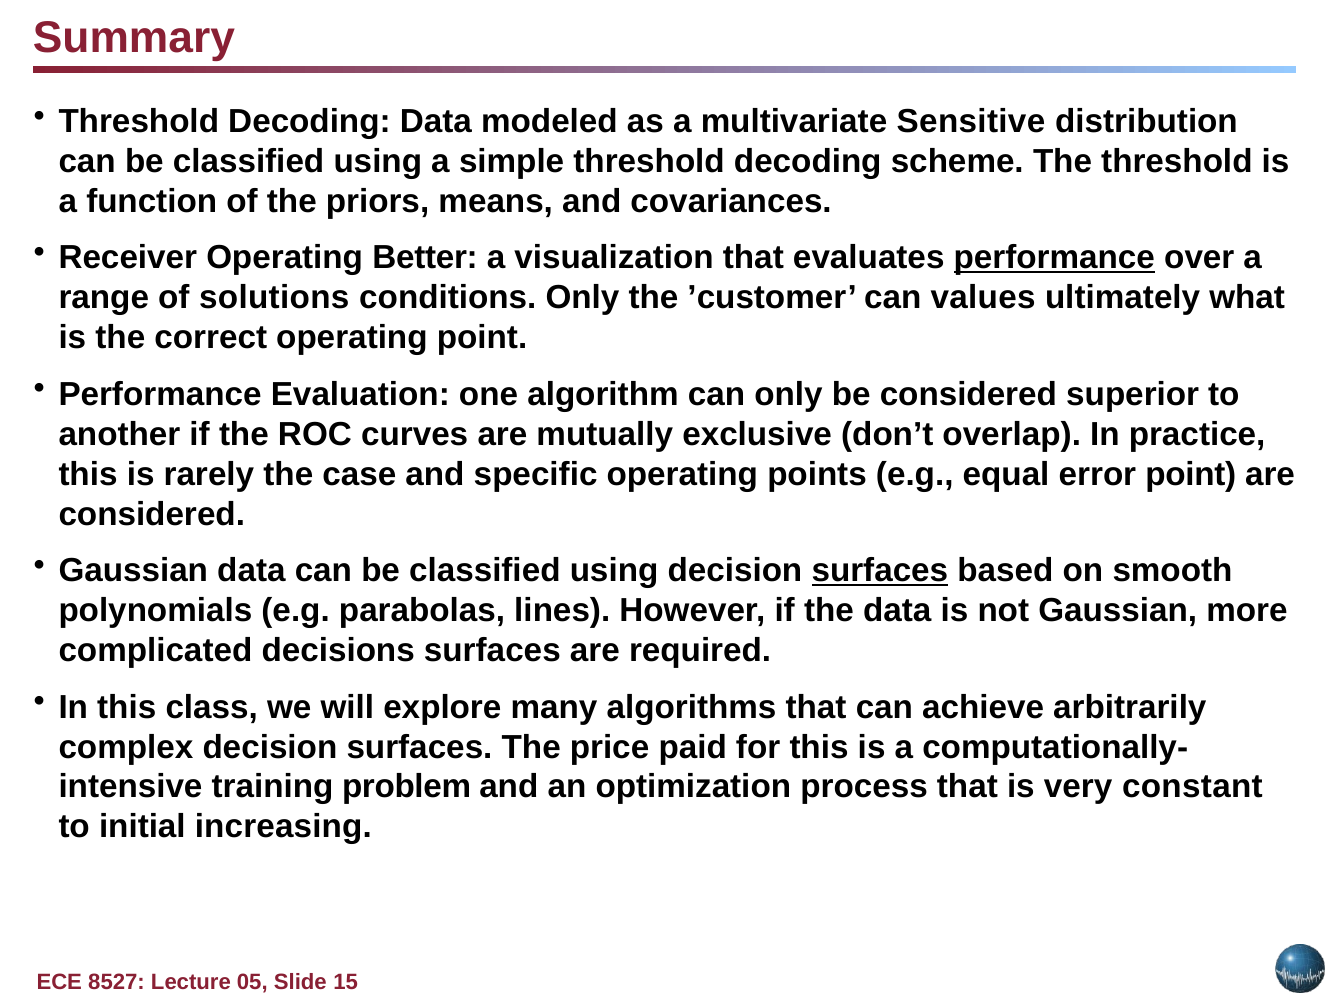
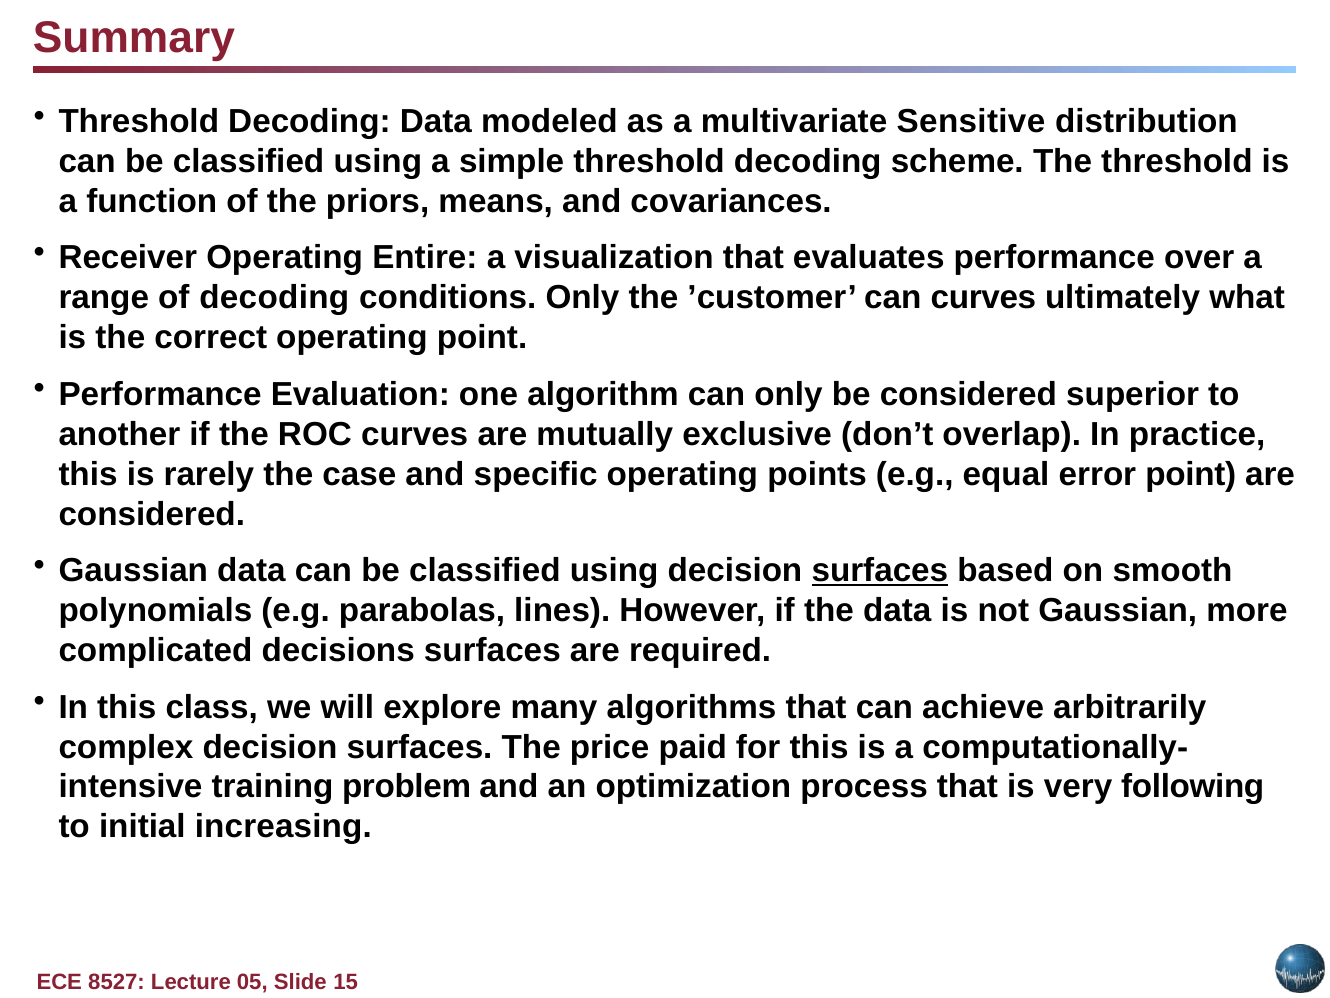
Better: Better -> Entire (425, 258)
performance underline: present -> none (1054, 258)
of solutions: solutions -> decoding (274, 298)
can values: values -> curves (983, 298)
constant: constant -> following (1193, 787)
